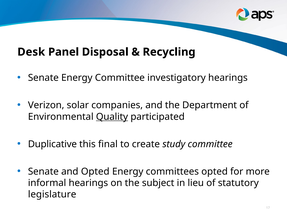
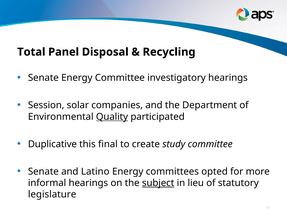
Desk: Desk -> Total (31, 52)
Verizon: Verizon -> Session (46, 105)
and Opted: Opted -> Latino (95, 172)
subject underline: none -> present (158, 183)
